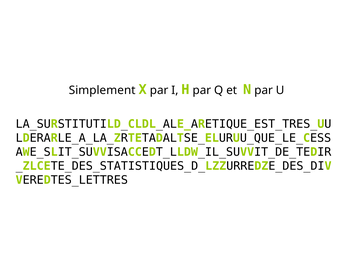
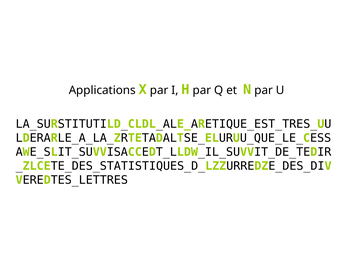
Simplement: Simplement -> Applications (102, 90)
